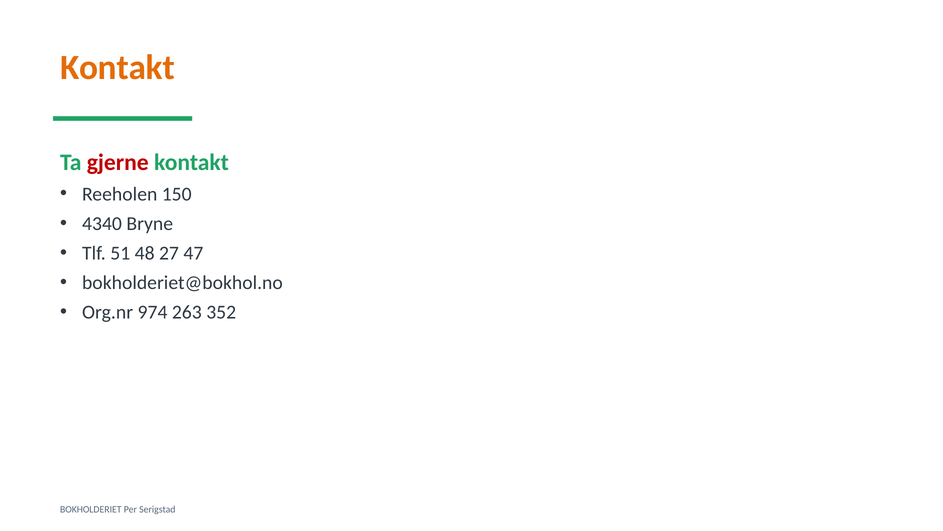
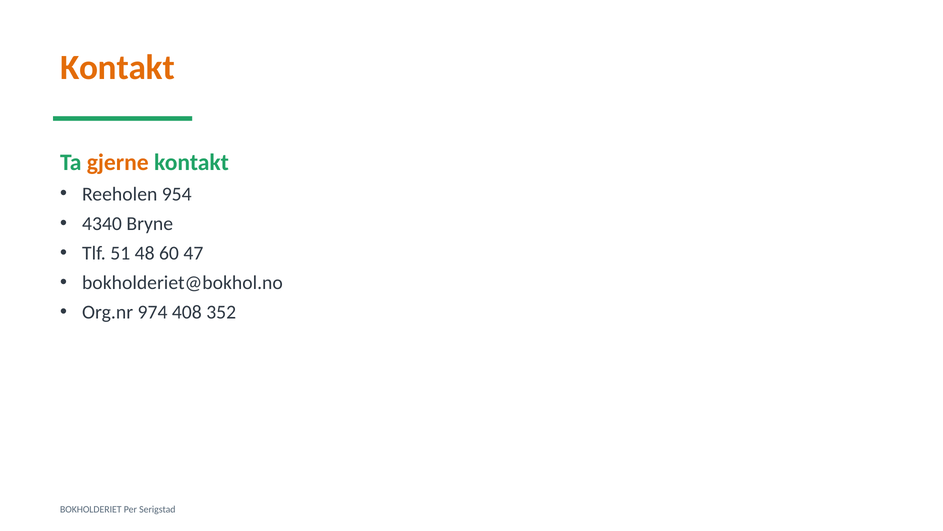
gjerne colour: red -> orange (118, 162)
150: 150 -> 954 (177, 194)
27: 27 -> 60 (169, 253)
263: 263 -> 408 (187, 312)
